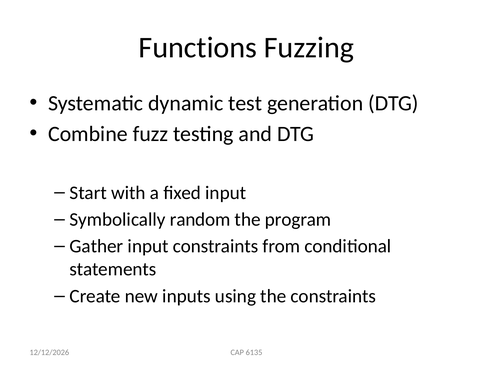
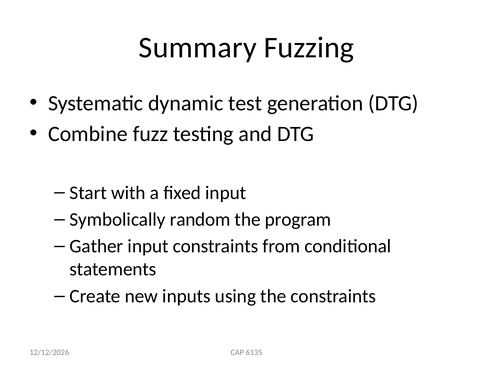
Functions: Functions -> Summary (198, 48)
